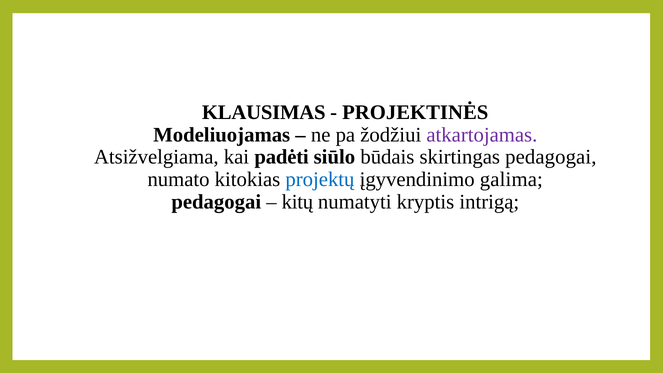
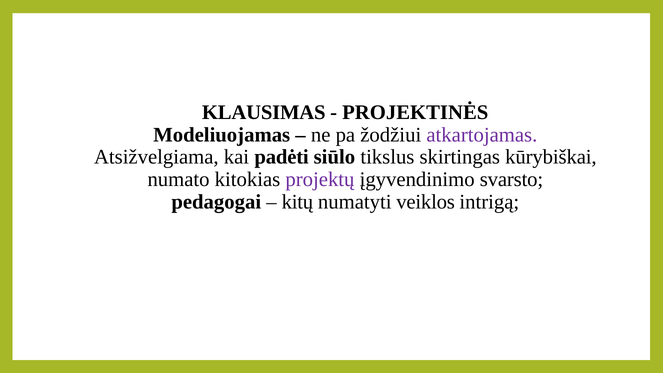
būdais: būdais -> tikslus (387, 157)
skirtingas pedagogai: pedagogai -> kūrybiškai (551, 157)
projektų colour: blue -> purple (320, 179)
galima: galima -> svarsto (511, 179)
kryptis: kryptis -> veiklos (426, 202)
